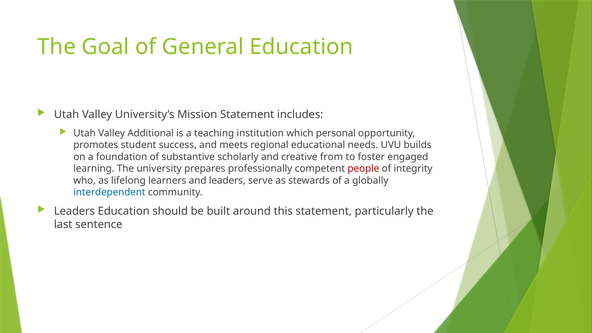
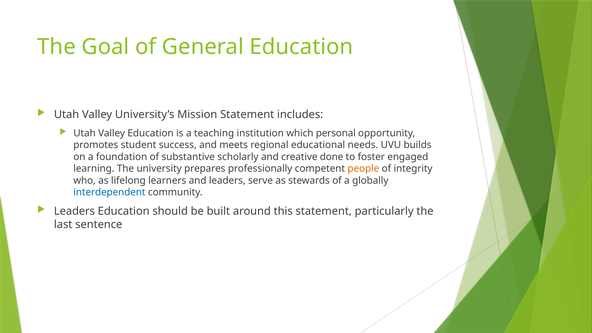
Valley Additional: Additional -> Education (151, 133)
from: from -> done (332, 157)
people colour: red -> orange (363, 169)
